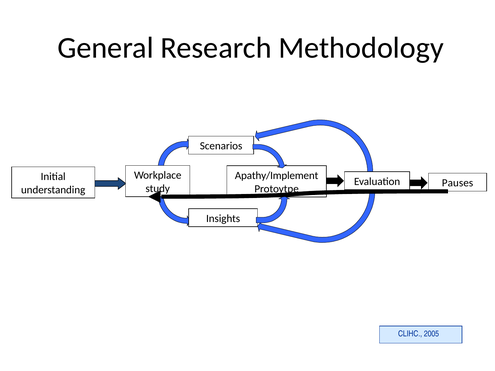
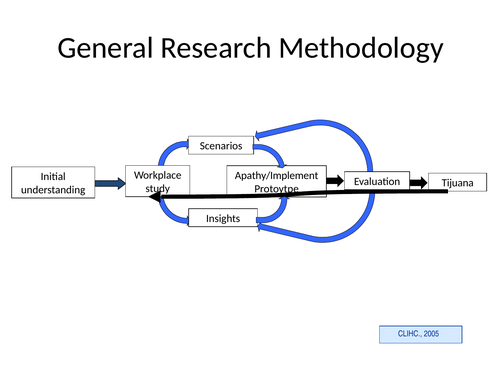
Pauses: Pauses -> Tijuana (458, 183)
